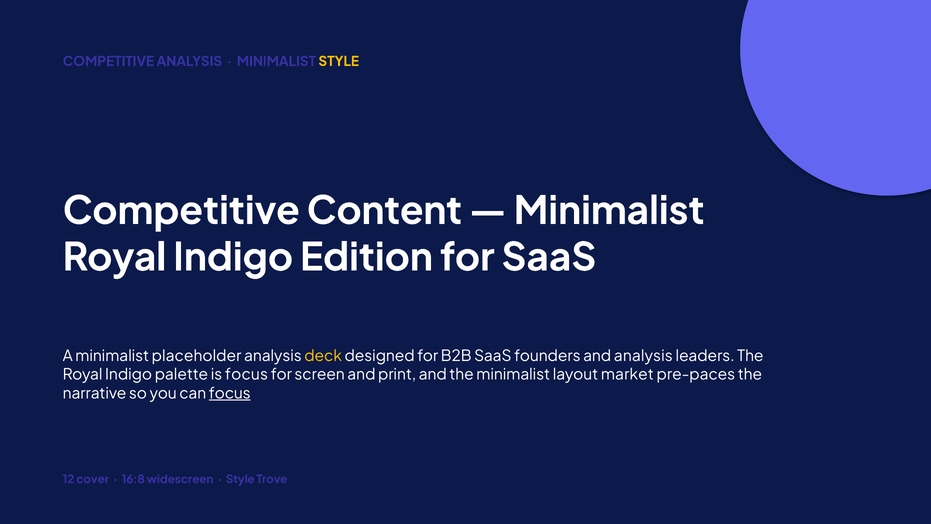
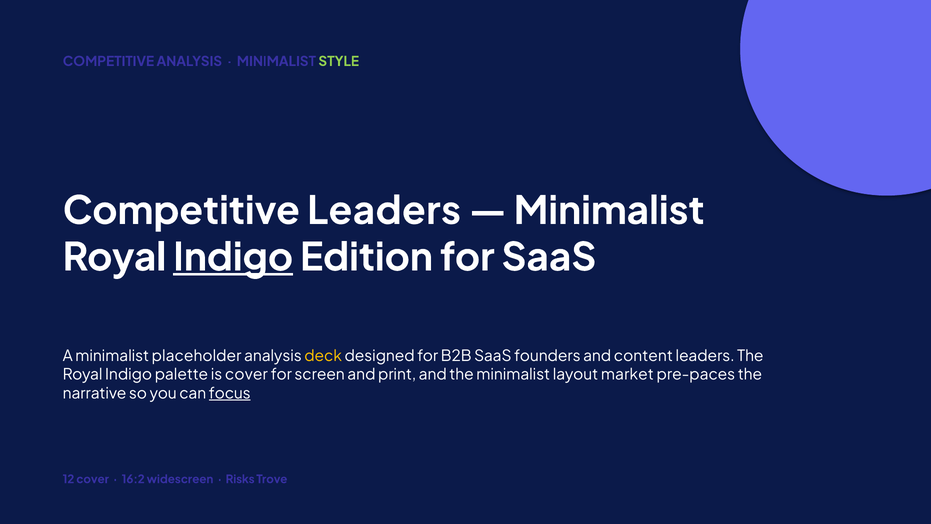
STYLE colour: yellow -> light green (339, 61)
Competitive Content: Content -> Leaders (384, 211)
Indigo underline: none -> present (233, 257)
and analysis: analysis -> content (643, 356)
is focus: focus -> cover (246, 375)
16:8: 16:8 -> 16:2 (133, 479)
Style: Style -> Risks (240, 479)
